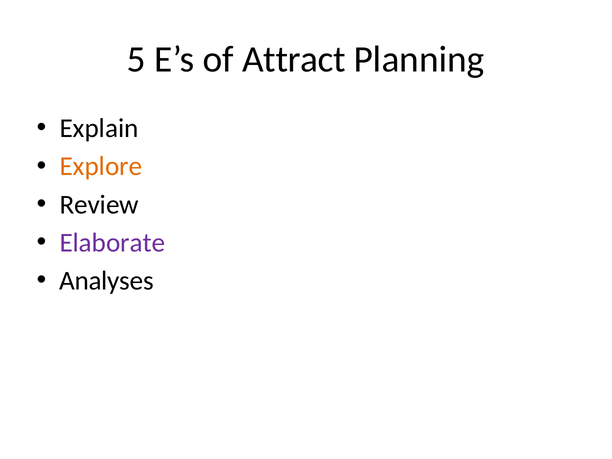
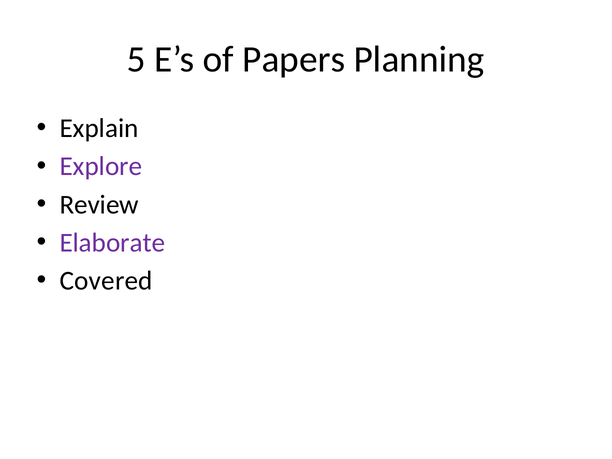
Attract: Attract -> Papers (294, 59)
Explore colour: orange -> purple (101, 166)
Analyses: Analyses -> Covered (106, 281)
